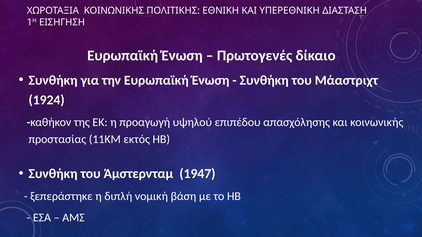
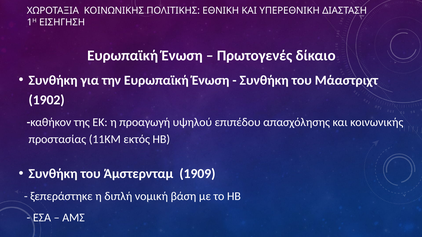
1924: 1924 -> 1902 (47, 100)
1947: 1947 -> 1909 (197, 174)
